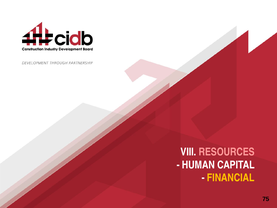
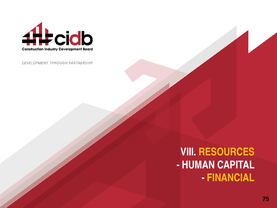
RESOURCES colour: pink -> yellow (227, 152)
